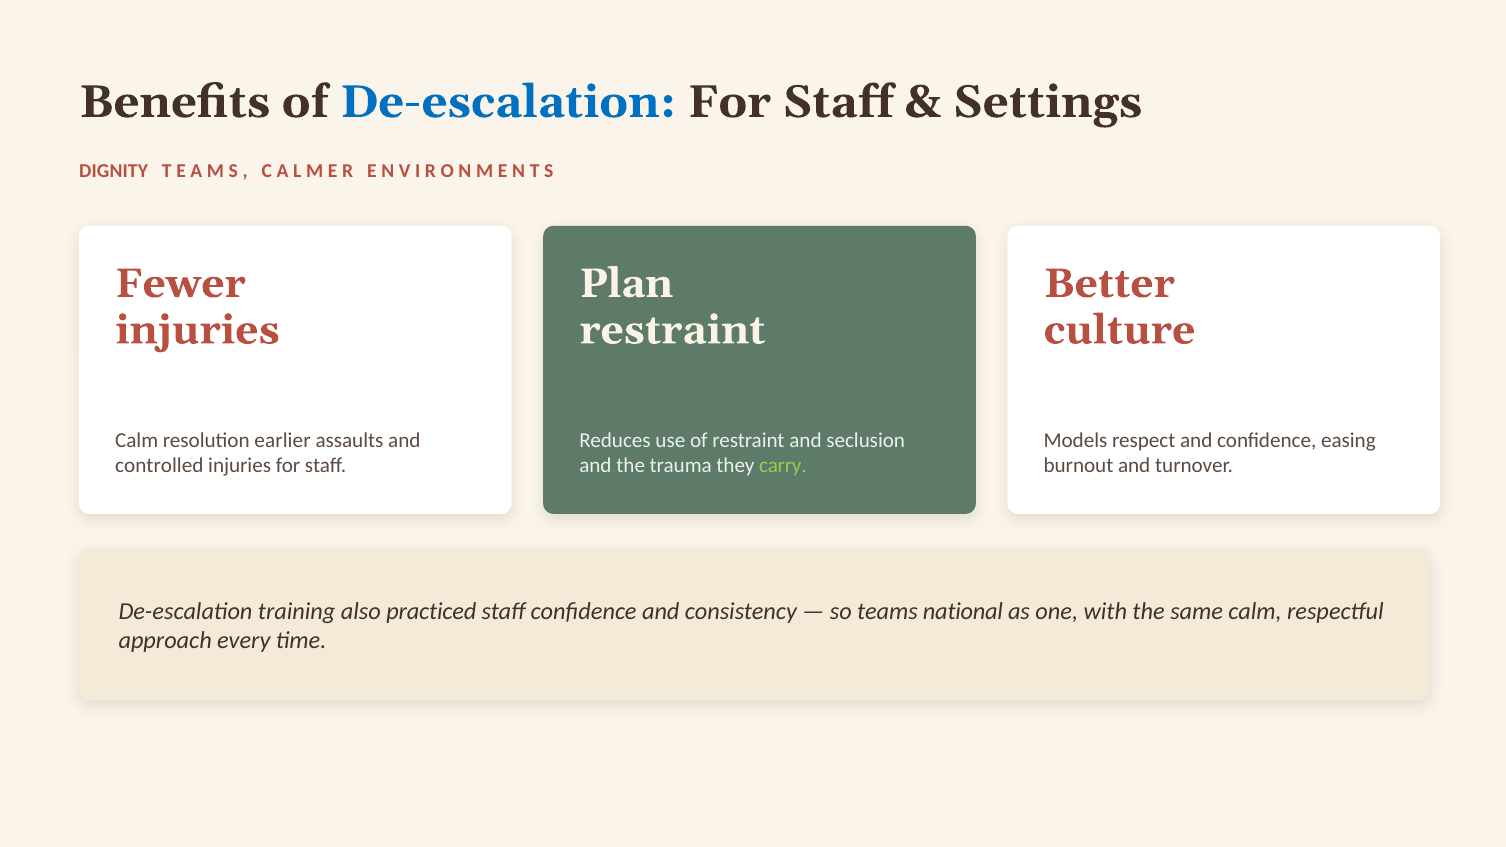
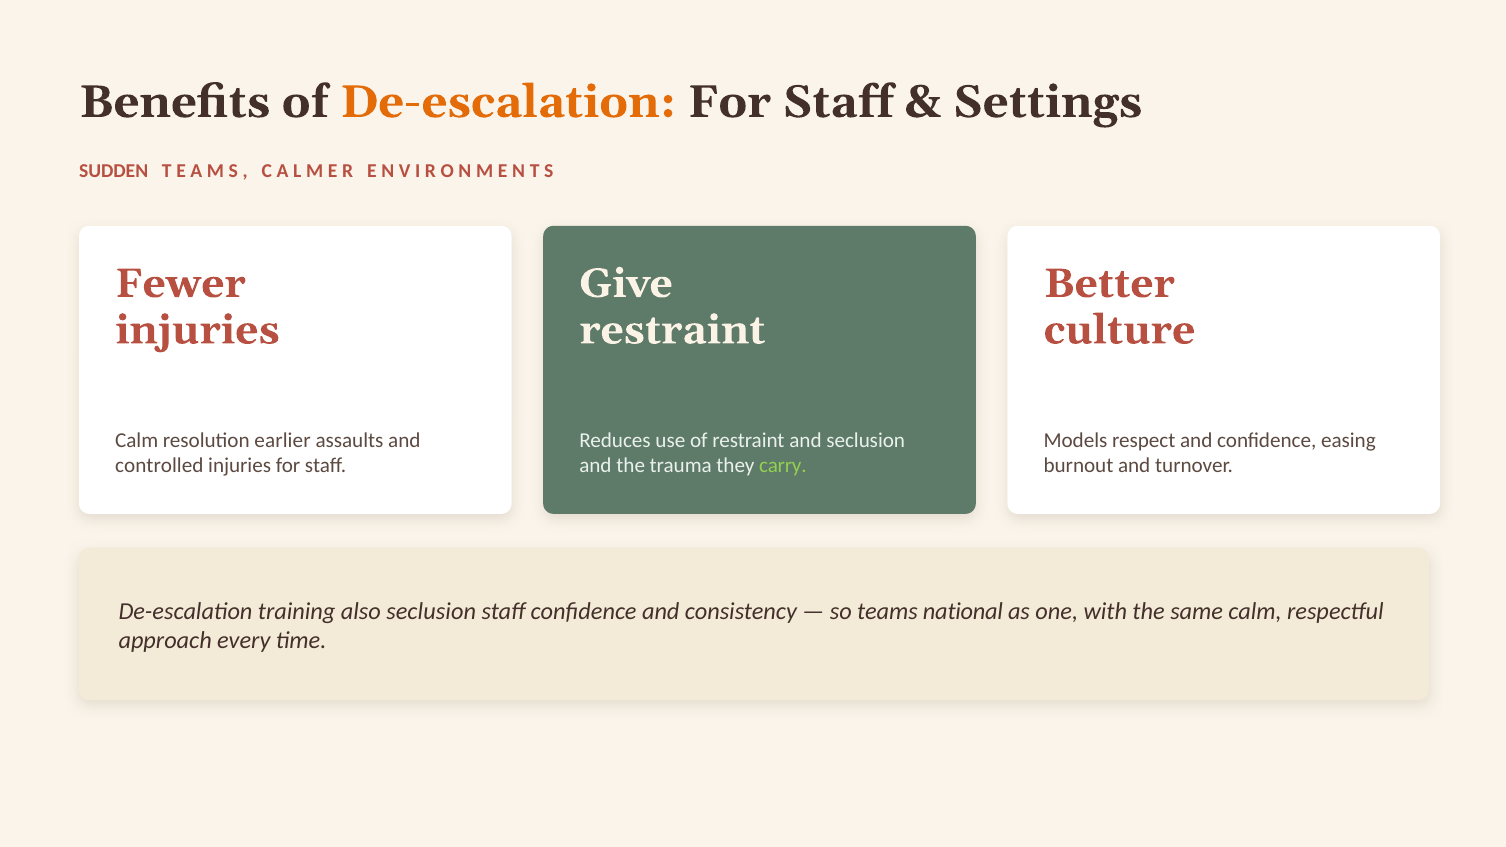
De-escalation colour: blue -> orange (508, 102)
DIGNITY: DIGNITY -> SUDDEN (114, 171)
Plan: Plan -> Give (626, 284)
also practiced: practiced -> seclusion (431, 611)
